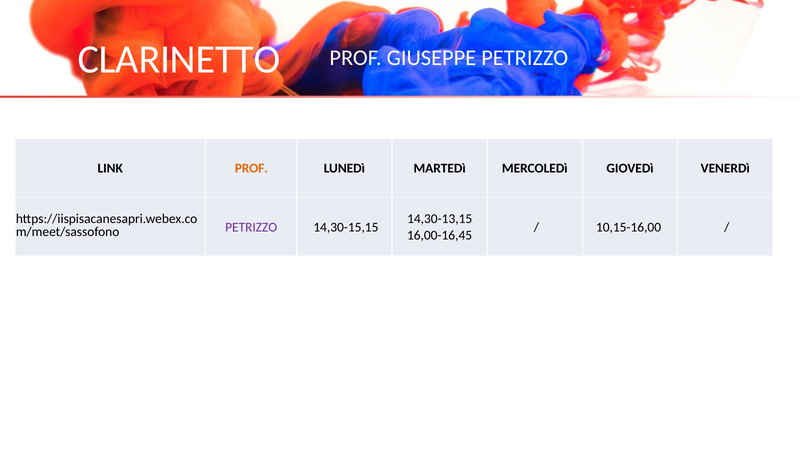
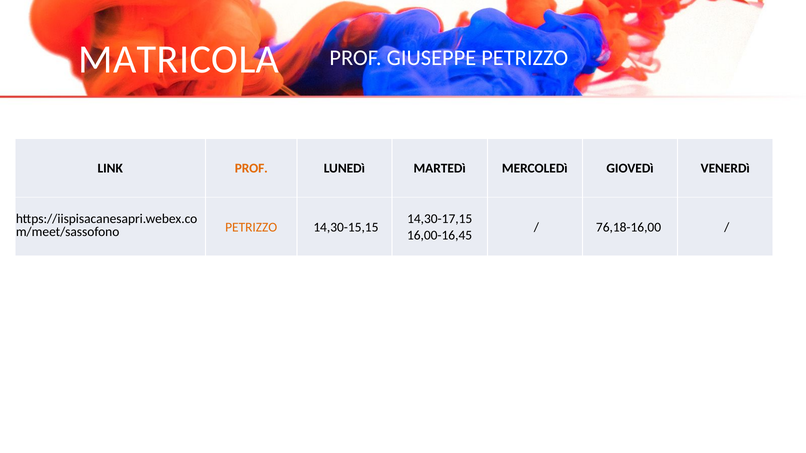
CLARINETTO: CLARINETTO -> MATRICOLA (179, 59)
14,30-13,15: 14,30-13,15 -> 14,30-17,15 (440, 219)
10,15-16,00: 10,15-16,00 -> 76,18-16,00 (629, 227)
PETRIZZO colour: purple -> orange (251, 227)
